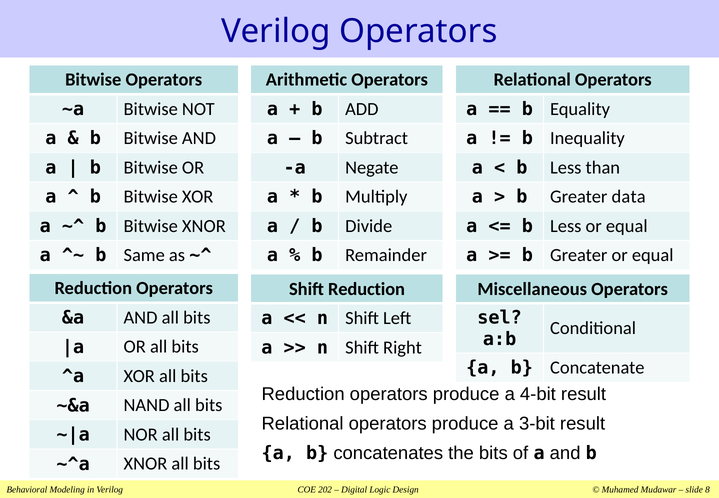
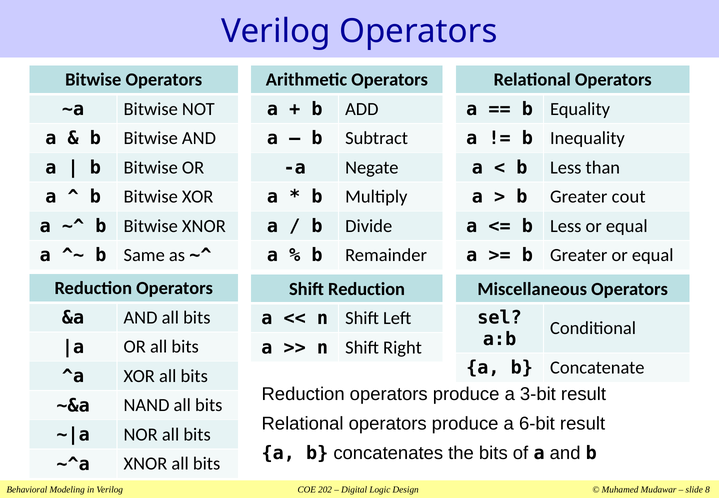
data: data -> cout (629, 197)
4-bit: 4-bit -> 3-bit (538, 394)
3-bit: 3-bit -> 6-bit (537, 424)
